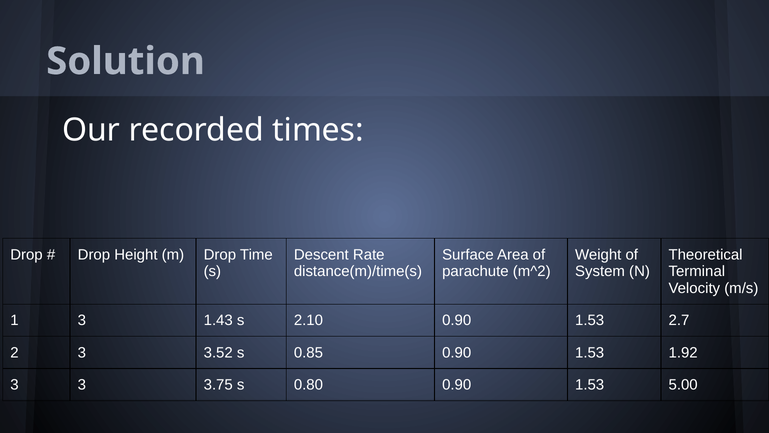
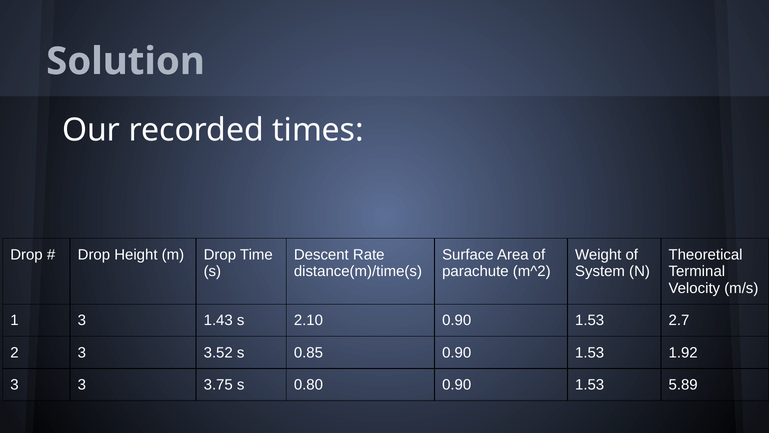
5.00: 5.00 -> 5.89 (683, 384)
